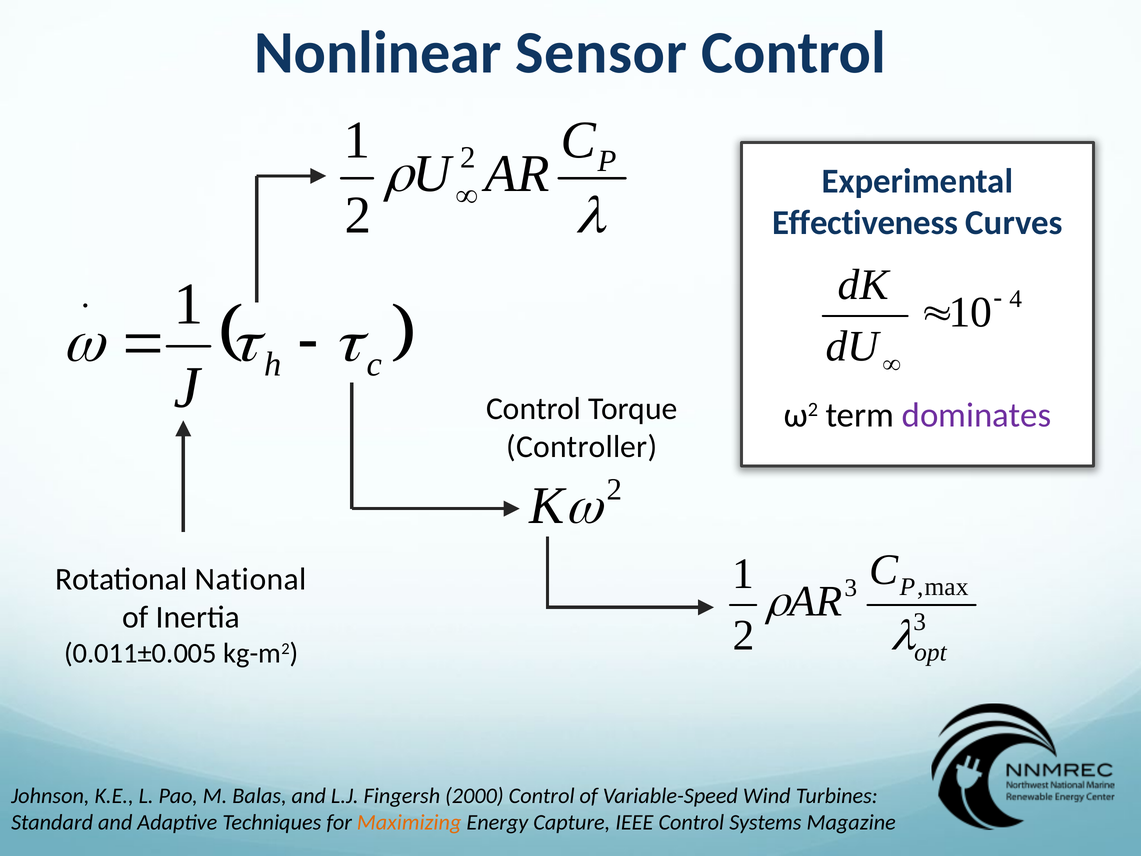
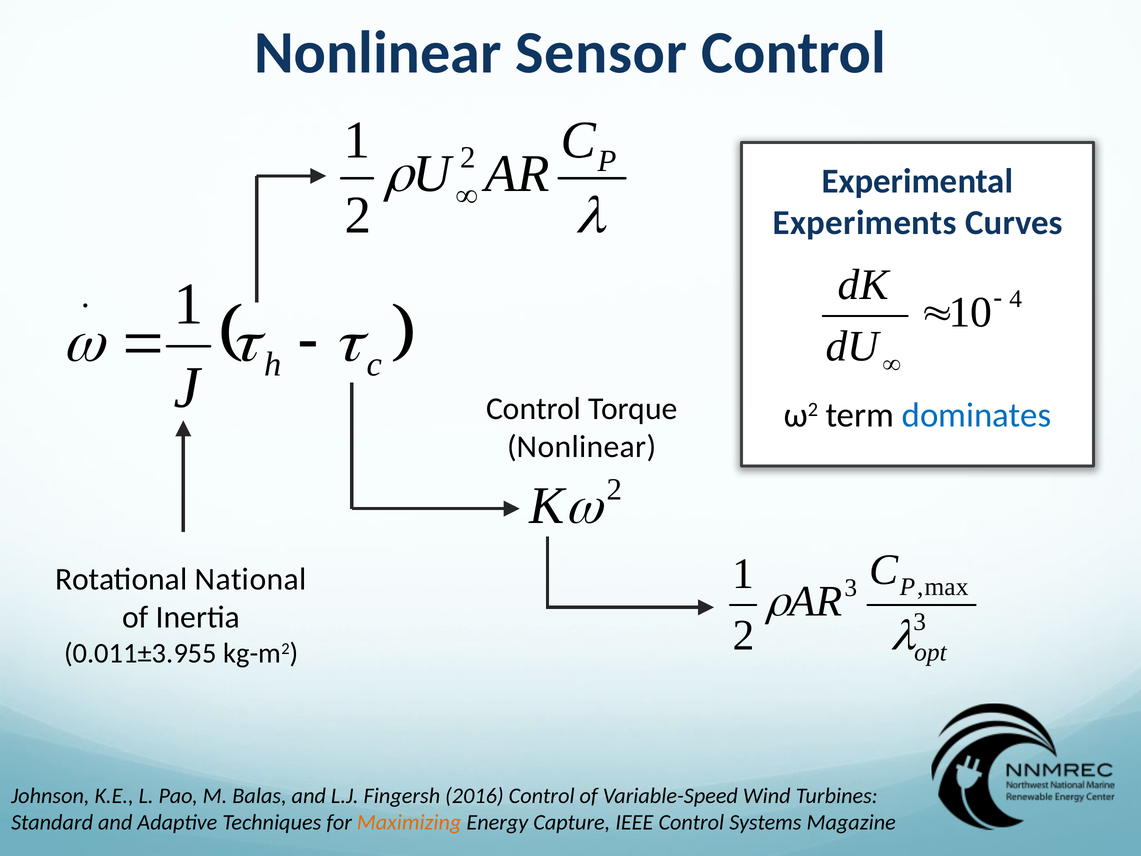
Effectiveness: Effectiveness -> Experiments (865, 223)
dominates colour: purple -> blue (977, 415)
Controller: Controller -> Nonlinear (582, 447)
0.011±0.005: 0.011±0.005 -> 0.011±3.955 (141, 653)
2000: 2000 -> 2016 (474, 795)
